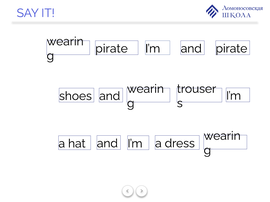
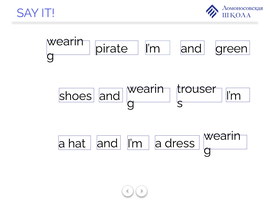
and pirate: pirate -> green (232, 49)
